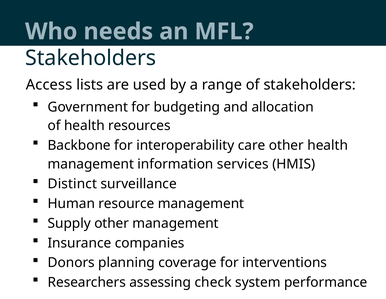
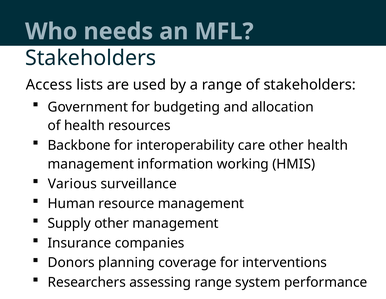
services: services -> working (243, 164)
Distinct: Distinct -> Various (72, 183)
assessing check: check -> range (213, 282)
